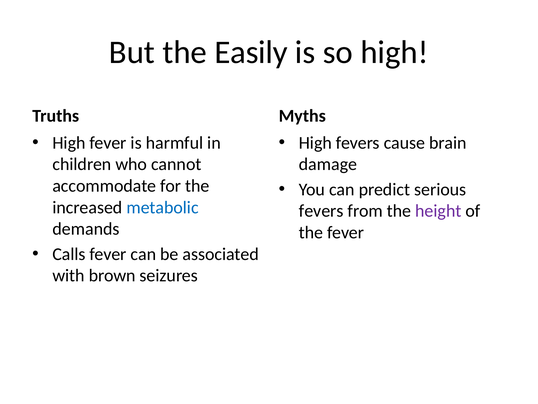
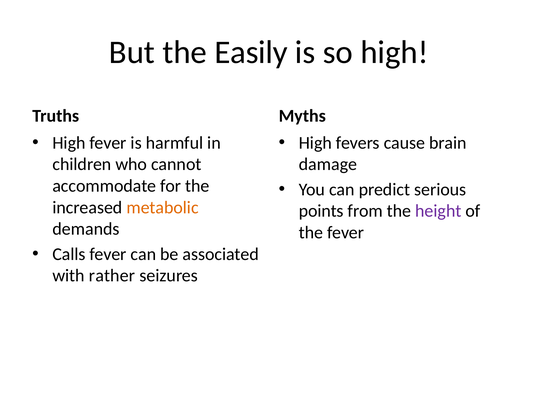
metabolic colour: blue -> orange (163, 207)
fevers: fevers -> points (321, 211)
brown: brown -> rather (112, 275)
